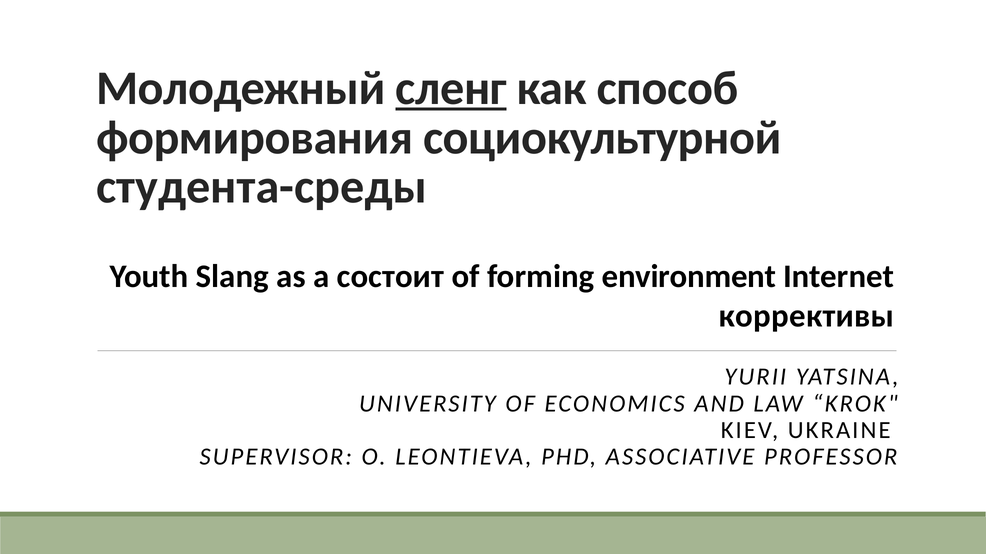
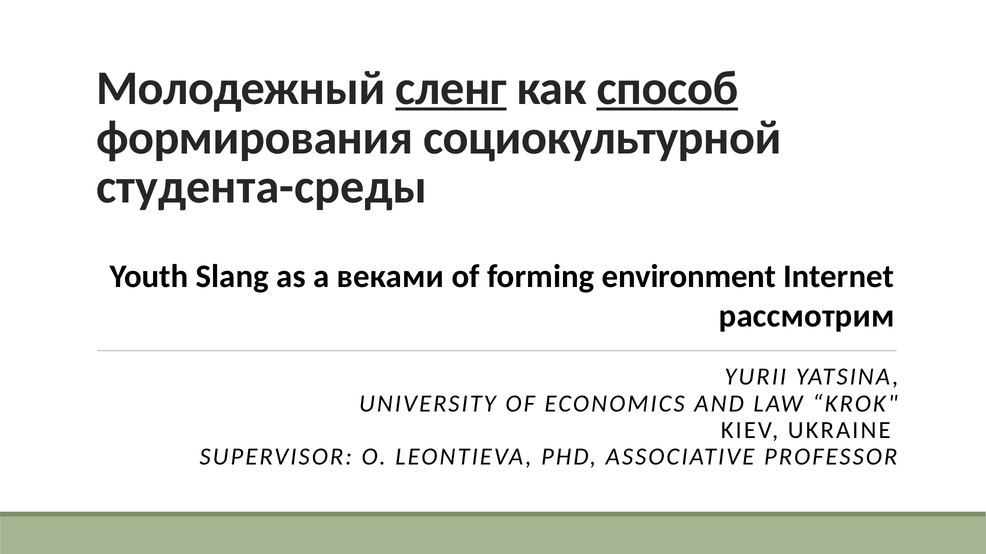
способ underline: none -> present (667, 89)
состоит: состоит -> веками (390, 277)
коррективы: коррективы -> рассмотрим (807, 316)
